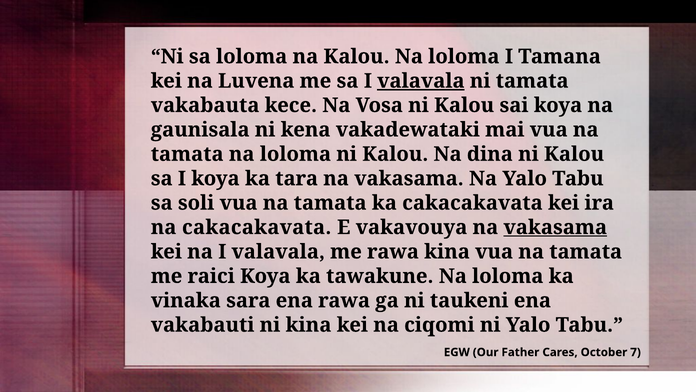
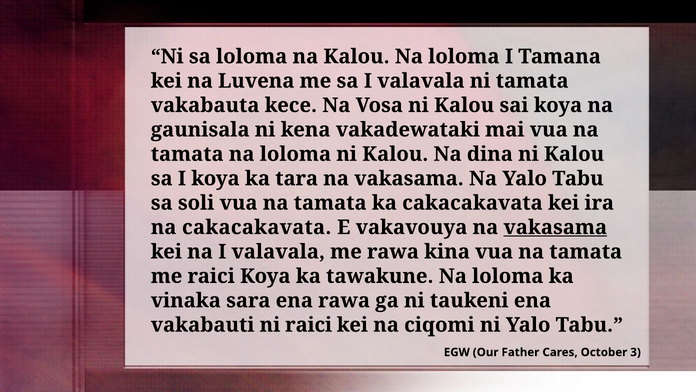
valavala underline: present -> none (421, 81)
ni kina: kina -> raici (309, 325)
7: 7 -> 3 (636, 352)
